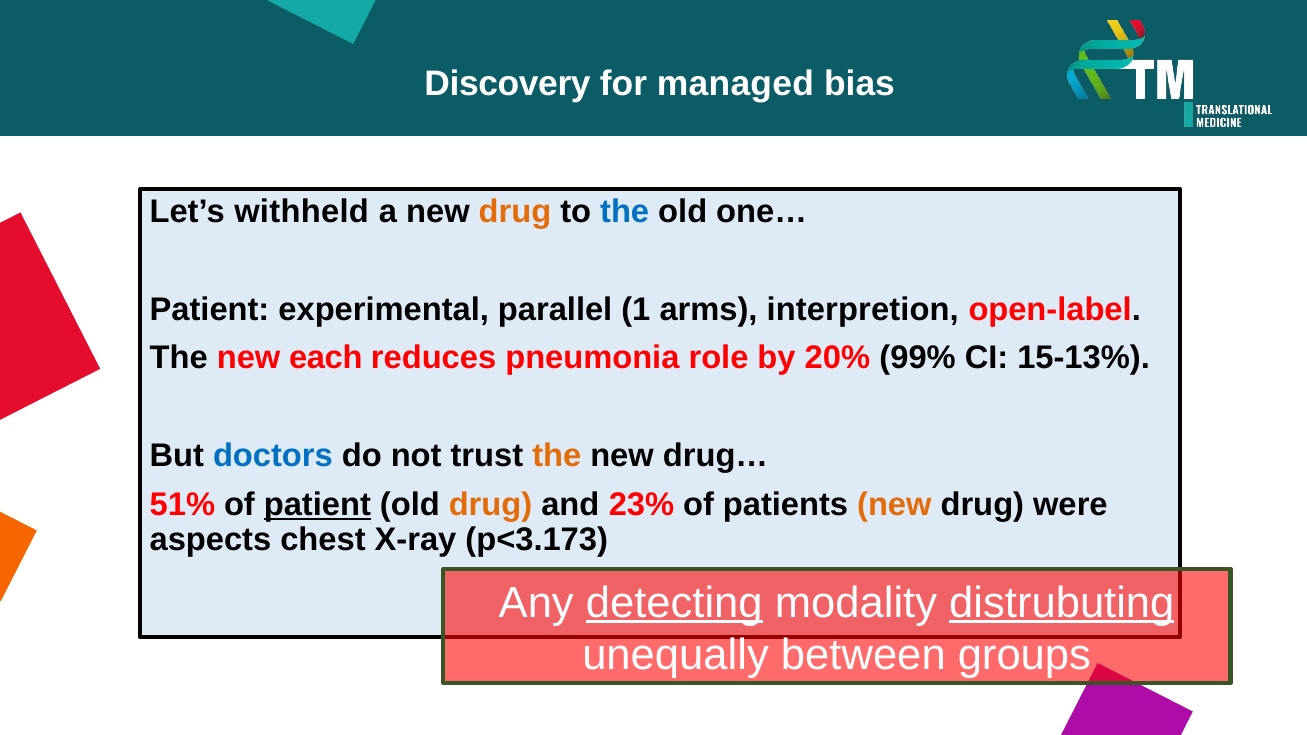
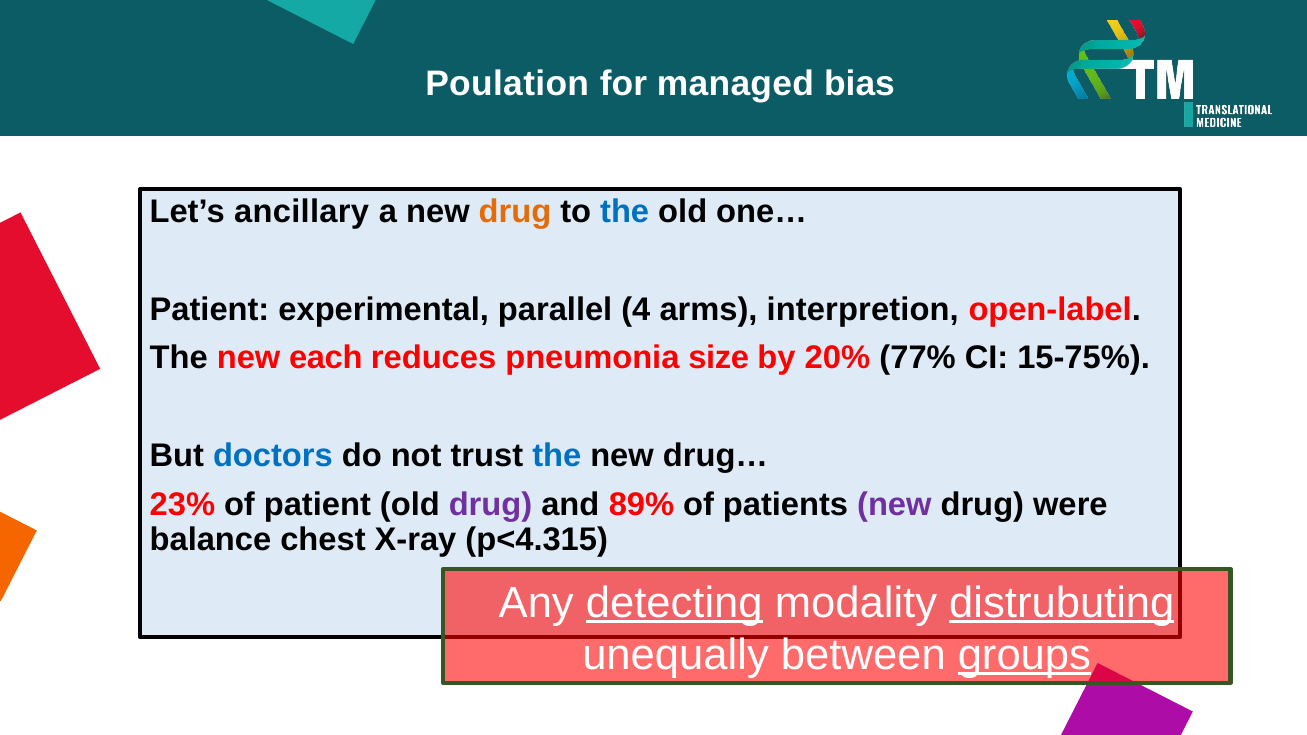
Discovery: Discovery -> Poulation (507, 84)
withheld: withheld -> ancillary (302, 212)
1: 1 -> 4 (636, 309)
role: role -> size (719, 358)
99%: 99% -> 77% (918, 358)
15-13%: 15-13% -> 15-75% (1084, 358)
the colour: orange -> blue (557, 456)
51%: 51% -> 23% (182, 505)
patient underline: present -> none (317, 505)
drug colour: orange -> purple (490, 505)
23%: 23% -> 89% (641, 505)
new colour: orange -> purple (894, 505)
aspects: aspects -> balance (210, 540)
p<3.173: p<3.173 -> p<4.315 (537, 540)
groups underline: none -> present (1024, 655)
